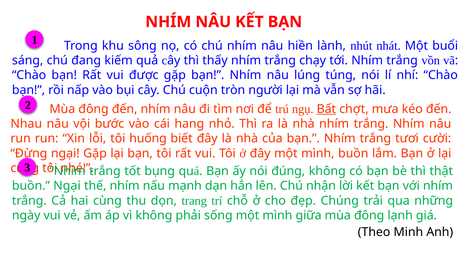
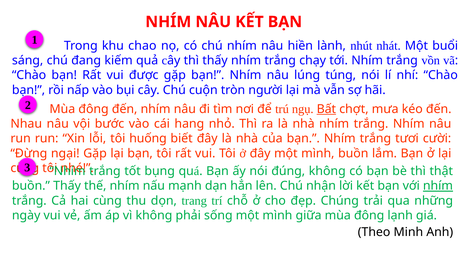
sông: sông -> chao (142, 46)
buồn Ngại: Ngại -> Thấy (67, 186)
nhím underline: none -> present (438, 186)
